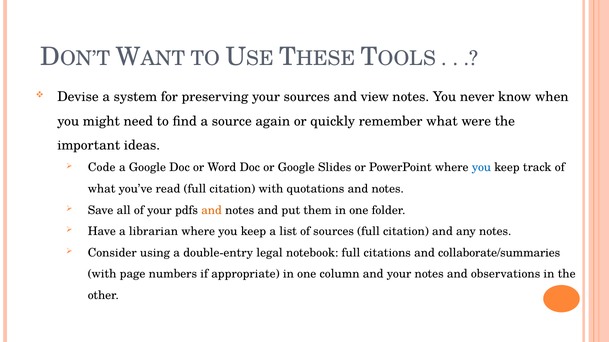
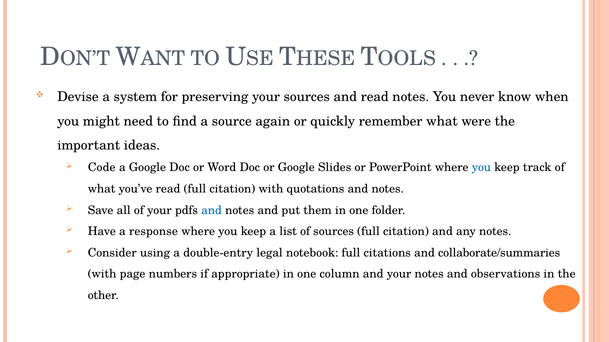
and view: view -> read (375, 97)
and colour: orange -> blue (212, 210)
librarian: librarian -> response (153, 232)
